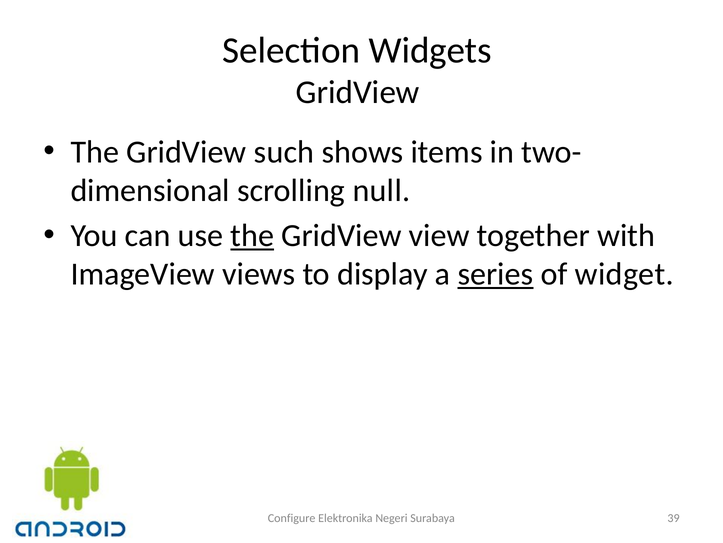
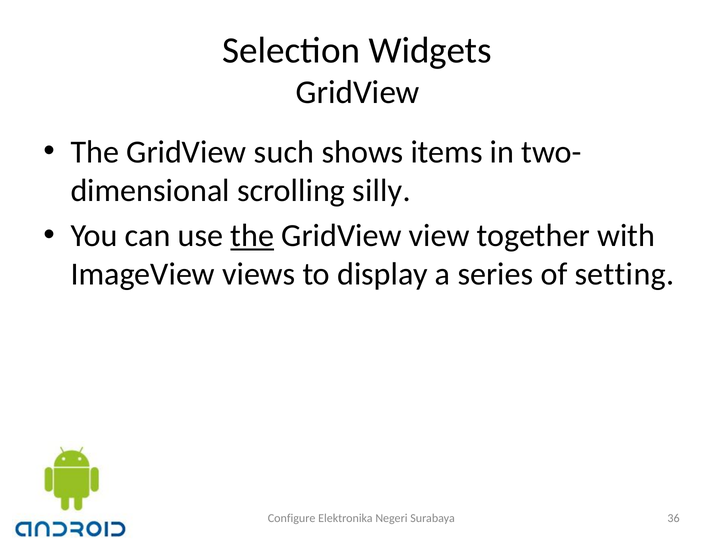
null: null -> silly (382, 190)
series underline: present -> none (495, 274)
widget: widget -> setting (624, 274)
39: 39 -> 36 (674, 518)
